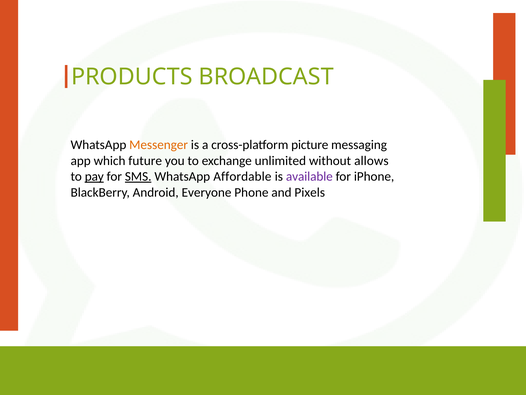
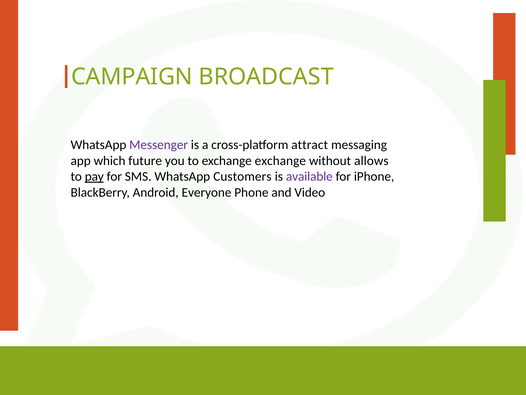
PRODUCTS: PRODUCTS -> CAMPAIGN (132, 77)
Messenger colour: orange -> purple (159, 145)
picture: picture -> attract (310, 145)
exchange unlimited: unlimited -> exchange (280, 161)
SMS underline: present -> none (138, 176)
Affordable: Affordable -> Customers (242, 176)
Pixels: Pixels -> Video (310, 192)
